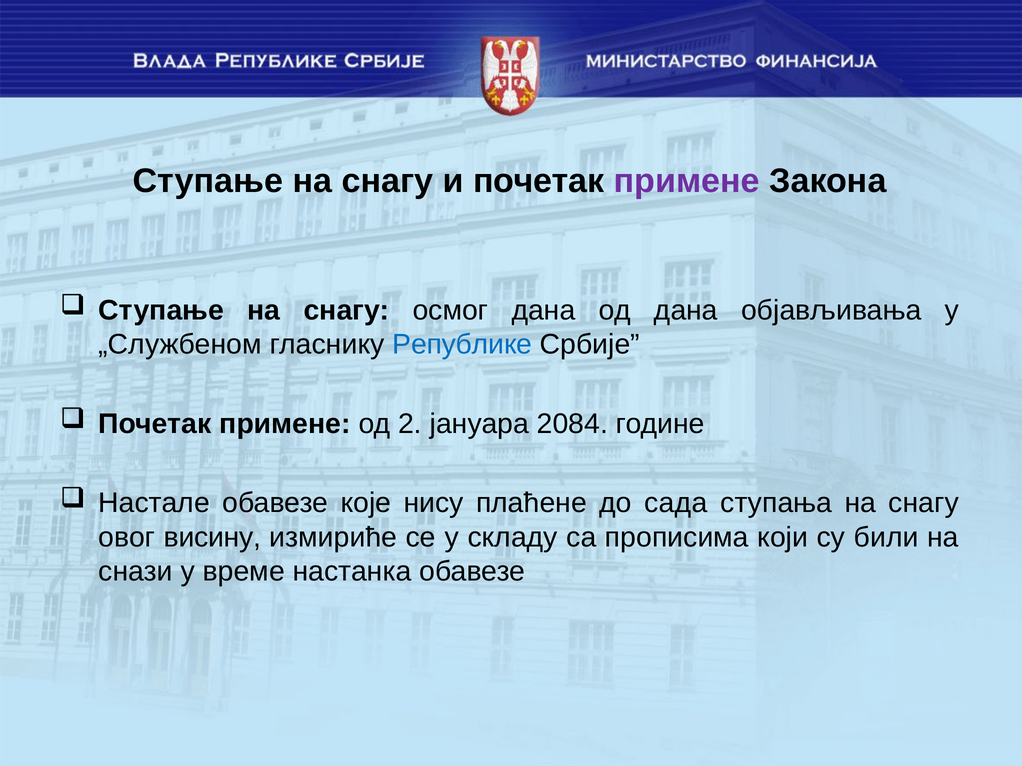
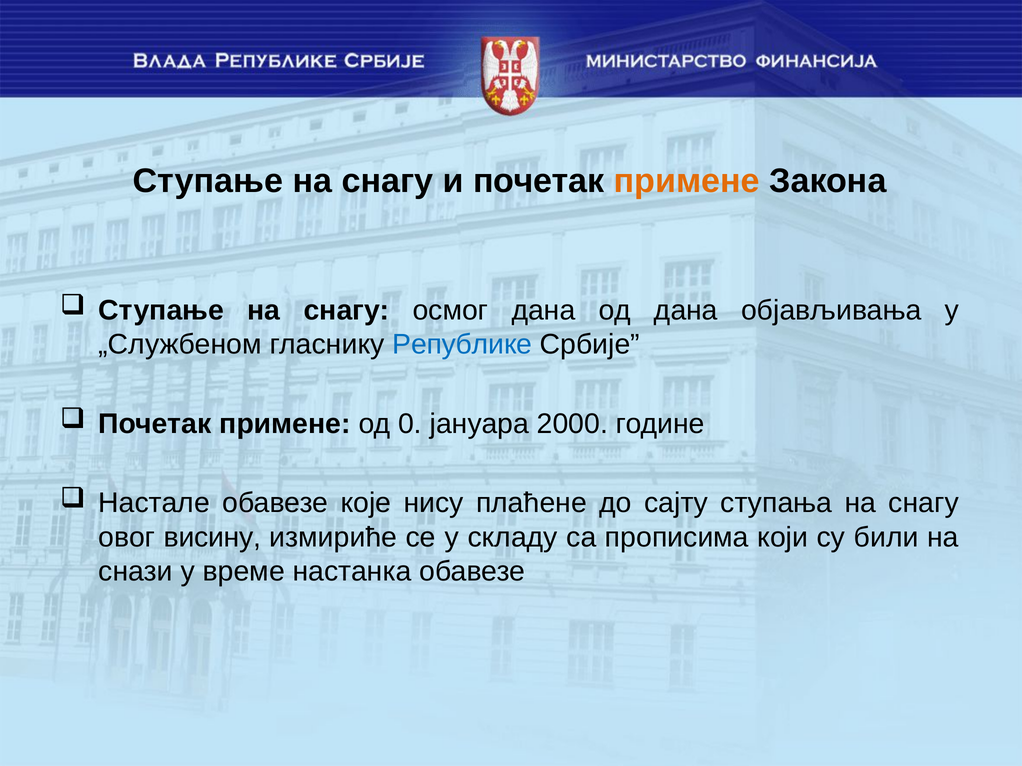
примене colour: purple -> orange (687, 181)
2: 2 -> 0 (410, 424)
2084: 2084 -> 2000 (572, 424)
сада: сада -> сајту (676, 503)
